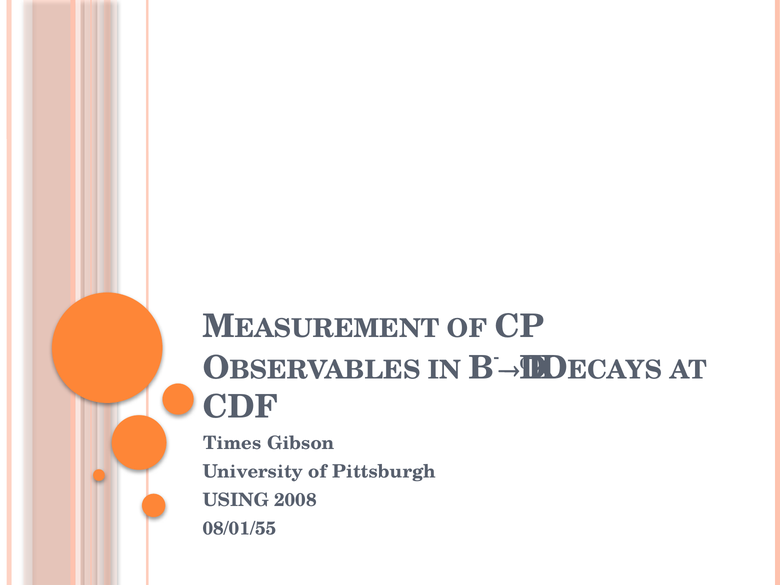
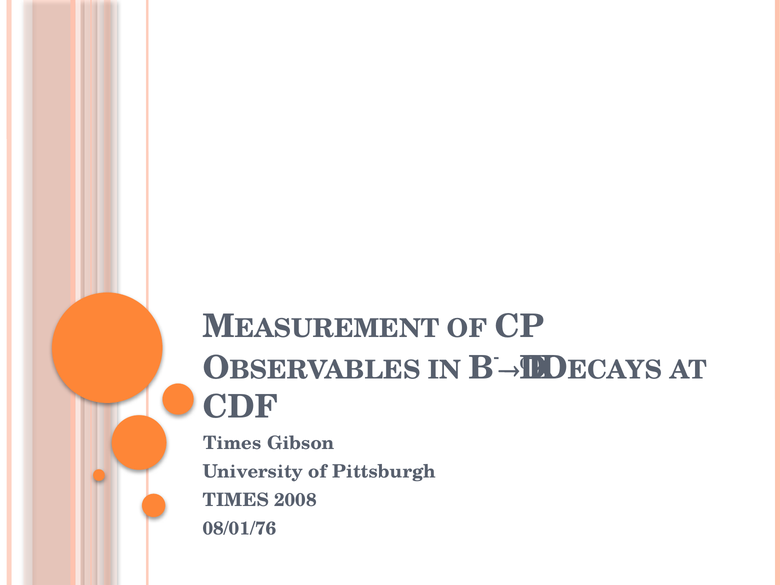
USING: USING -> TIMES (236, 500)
08/01/55: 08/01/55 -> 08/01/76 (240, 529)
